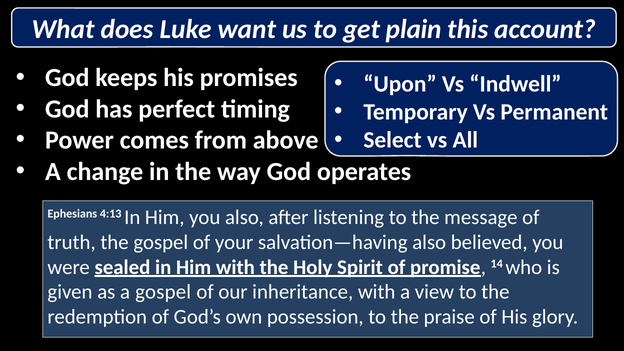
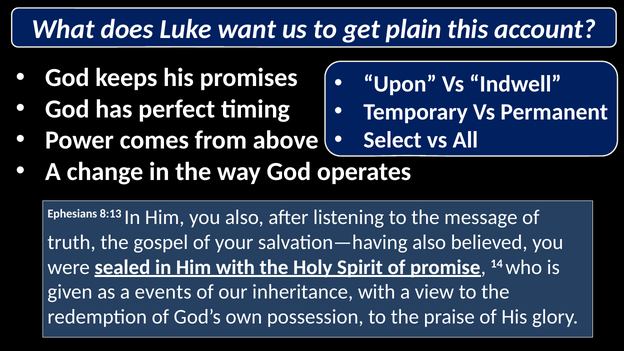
4:13: 4:13 -> 8:13 (111, 214)
a gospel: gospel -> events (163, 292)
